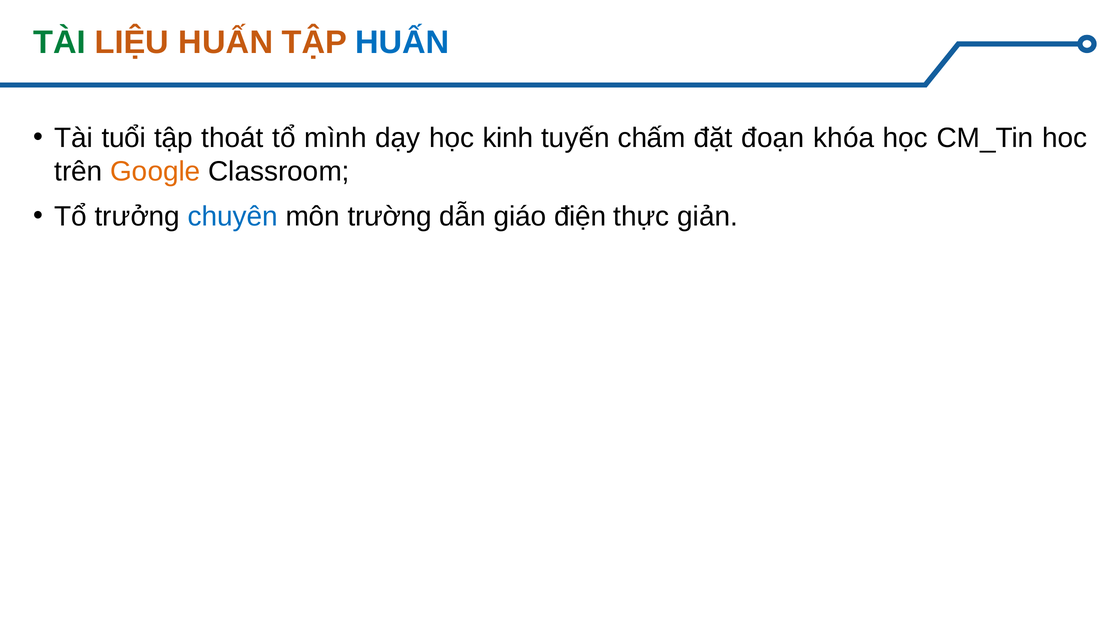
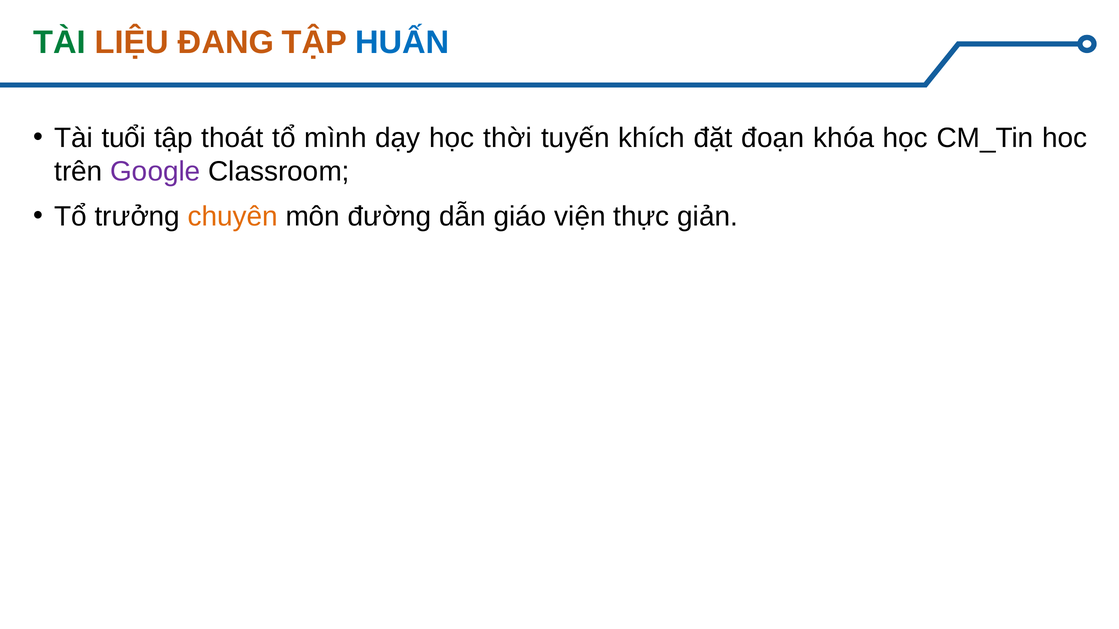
LIỆU HUẤN: HUẤN -> ĐANG (226, 42)
kinh: kinh -> thời (508, 138)
chấm: chấm -> khích (652, 138)
Google colour: orange -> purple (155, 172)
chuyên colour: blue -> orange (233, 217)
trường: trường -> đường (390, 217)
điện: điện -> viện (580, 217)
